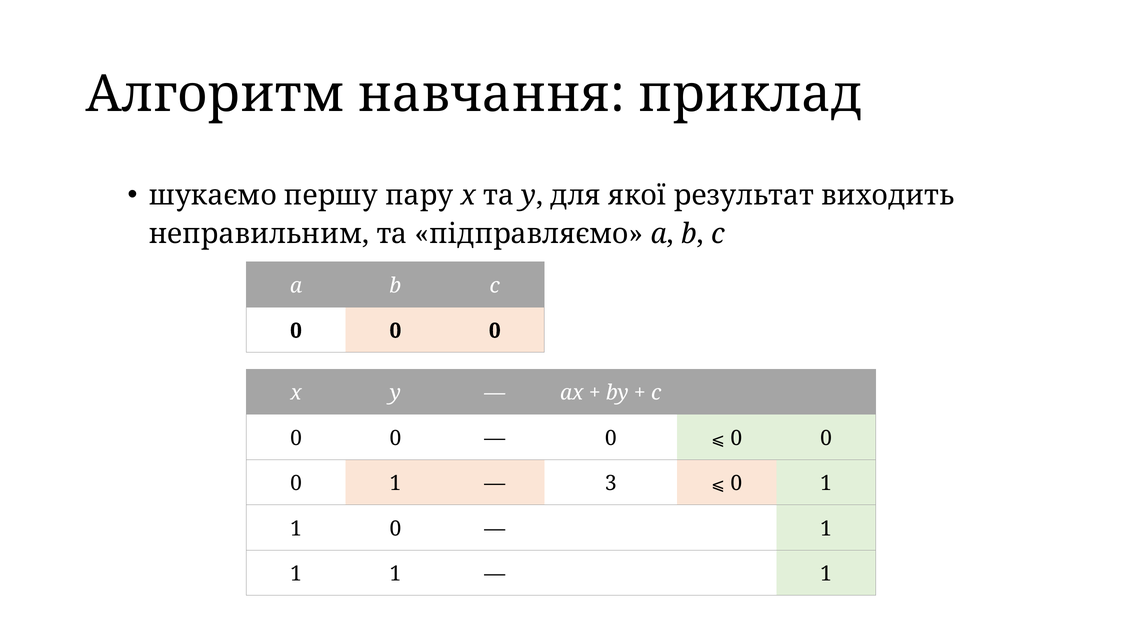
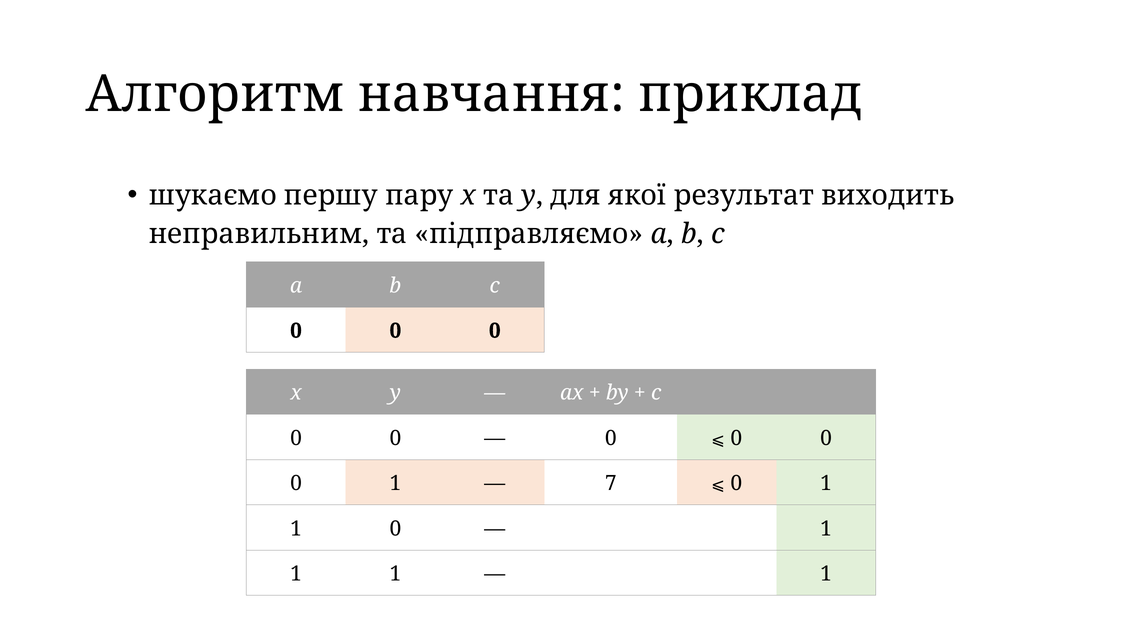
3: 3 -> 7 (611, 483)
